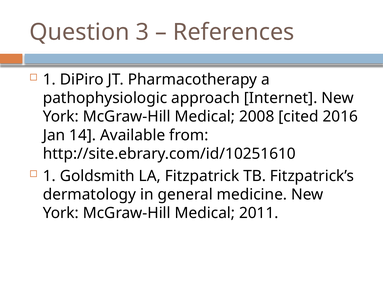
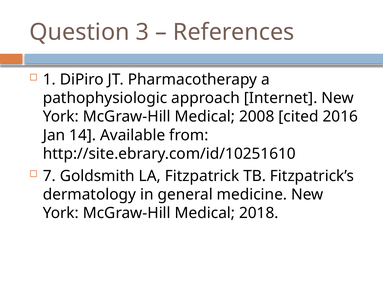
1: 1 -> 7 (49, 176)
2011: 2011 -> 2018 (259, 213)
